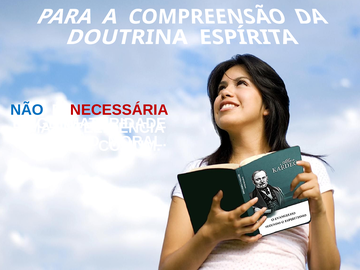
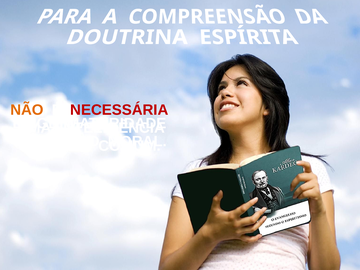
NÃO colour: blue -> orange (27, 110)
